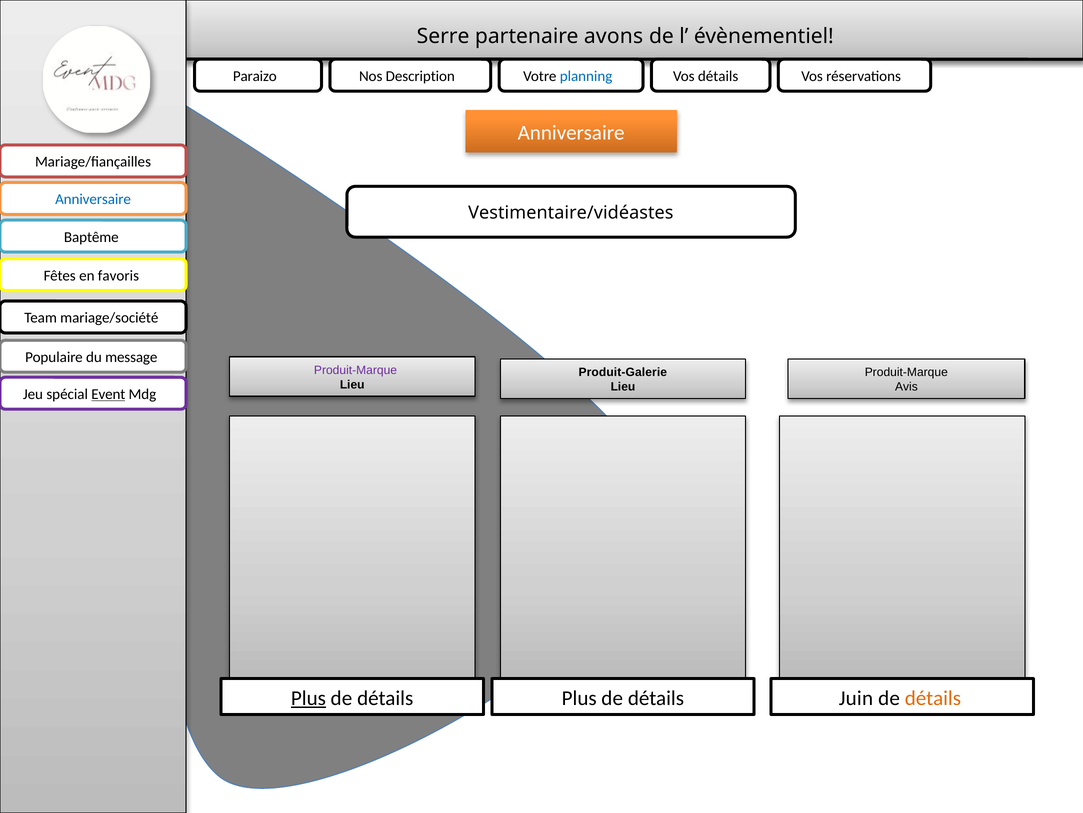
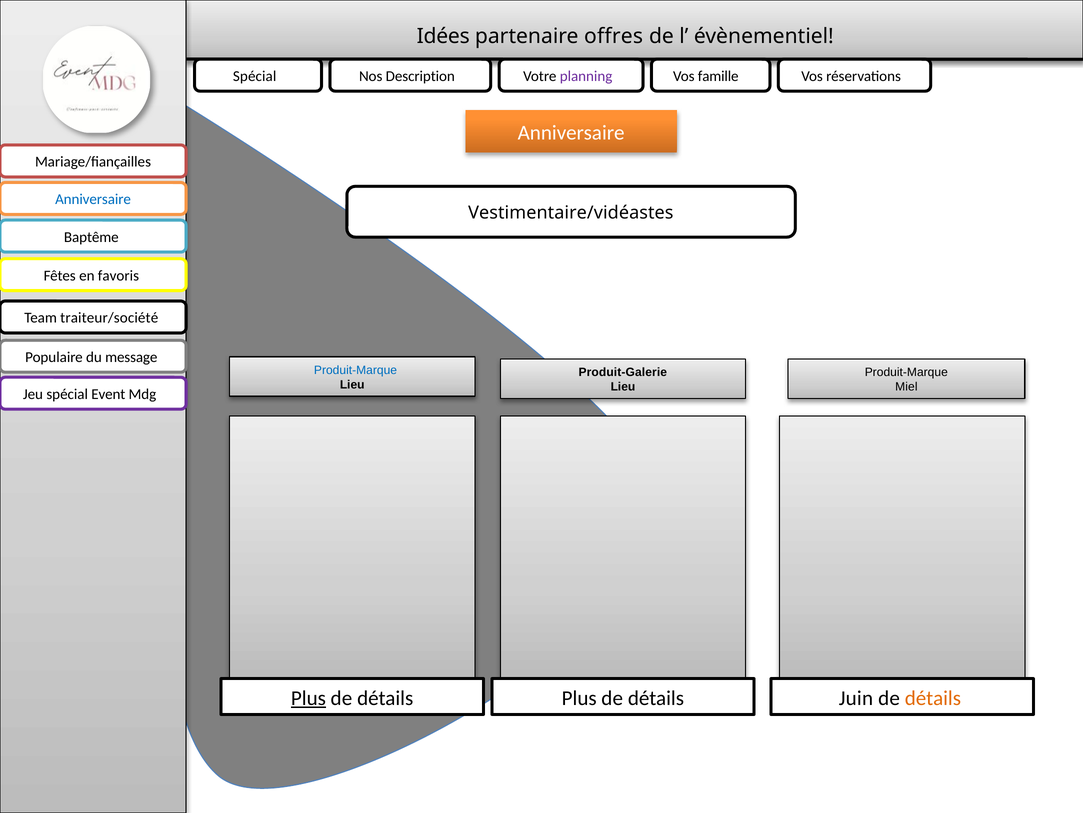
Serre: Serre -> Idées (443, 36)
avons: avons -> offres (614, 36)
Paraizo: Paraizo -> Spécial (255, 76)
planning colour: blue -> purple (586, 76)
Vos détails: détails -> famille (718, 76)
mariage/société: mariage/société -> traiteur/société (109, 318)
Produit-Marque colour: purple -> blue (356, 370)
Avis: Avis -> Miel (906, 386)
Event underline: present -> none (108, 394)
